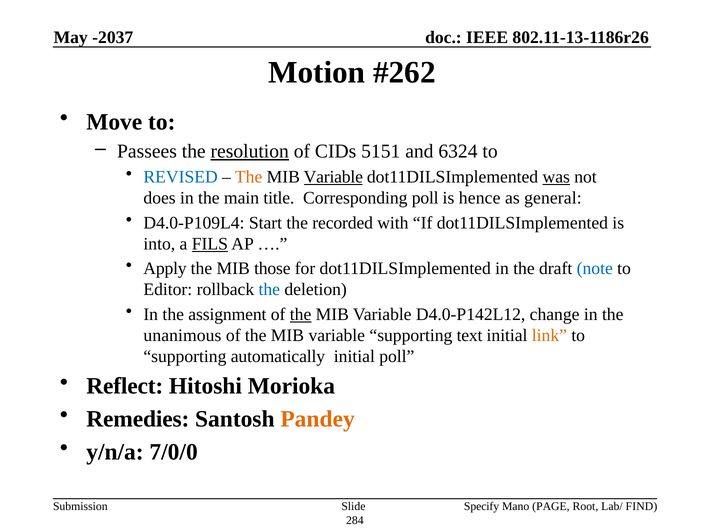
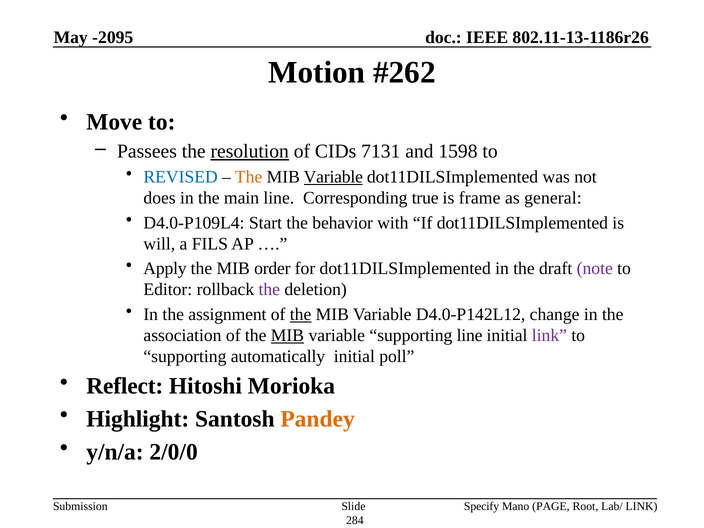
-2037: -2037 -> -2095 (113, 38)
5151: 5151 -> 7131 (381, 151)
6324: 6324 -> 1598 (458, 151)
was underline: present -> none (556, 177)
main title: title -> line (279, 198)
Corresponding poll: poll -> true (425, 198)
hence: hence -> frame (480, 198)
recorded: recorded -> behavior (343, 223)
into: into -> will (159, 244)
FILS underline: present -> none (210, 244)
those: those -> order (272, 268)
note colour: blue -> purple (595, 268)
the colour: blue -> purple (269, 290)
unanimous: unanimous -> association (183, 335)
MIB underline: none -> present (287, 335)
supporting text: text -> line (470, 335)
link colour: orange -> purple (549, 335)
Remedies: Remedies -> Highlight (138, 419)
7/0/0: 7/0/0 -> 2/0/0 (174, 452)
Lab/ FIND: FIND -> LINK (642, 506)
